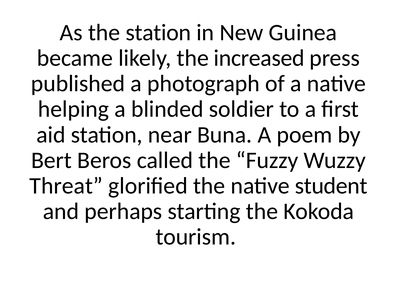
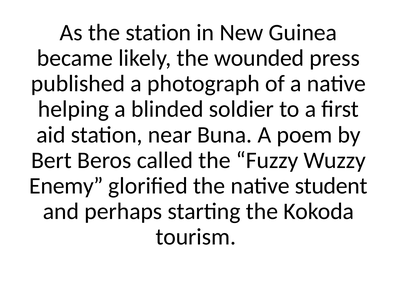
increased: increased -> wounded (259, 58)
Threat: Threat -> Enemy (66, 186)
